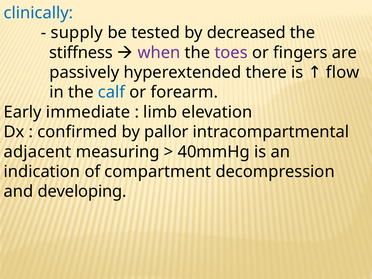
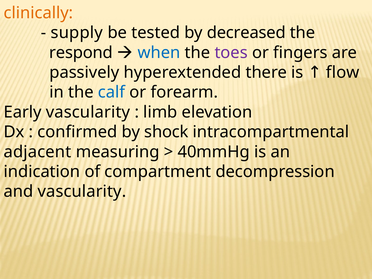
clinically colour: blue -> orange (38, 13)
stiffness: stiffness -> respond (81, 53)
when colour: purple -> blue (159, 53)
Early immediate: immediate -> vascularity (88, 112)
pallor: pallor -> shock (166, 132)
and developing: developing -> vascularity (82, 191)
